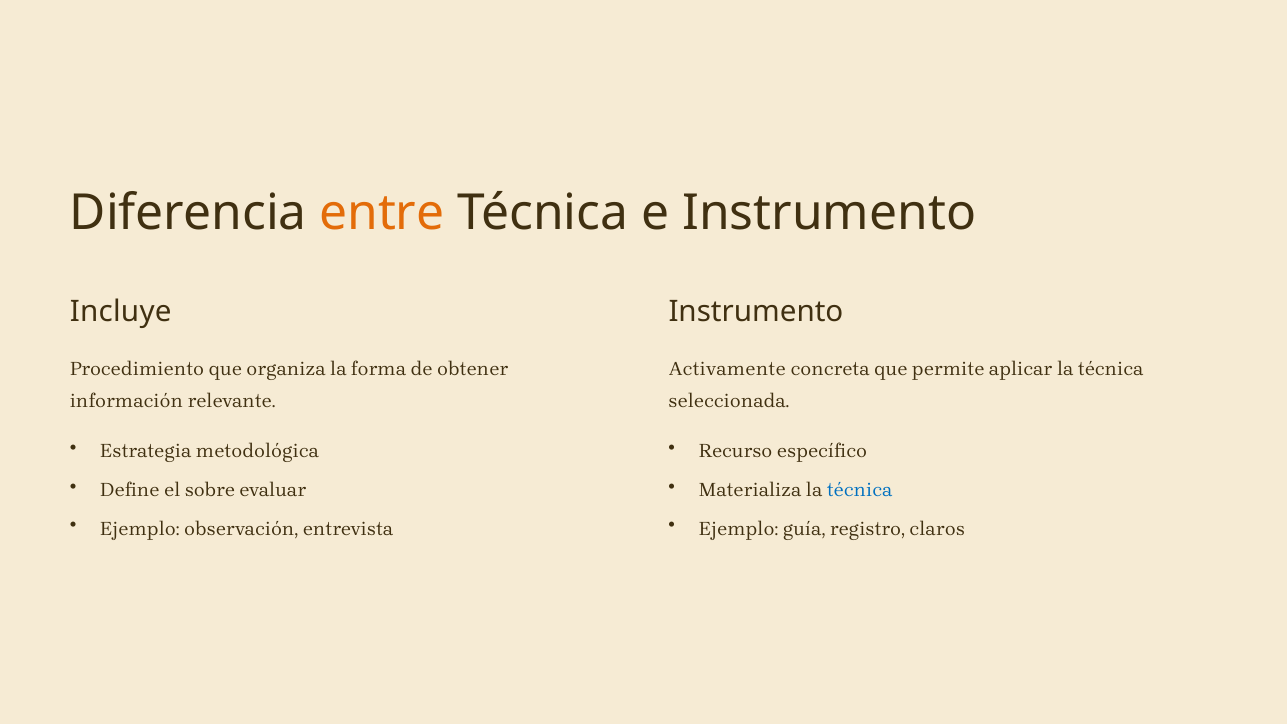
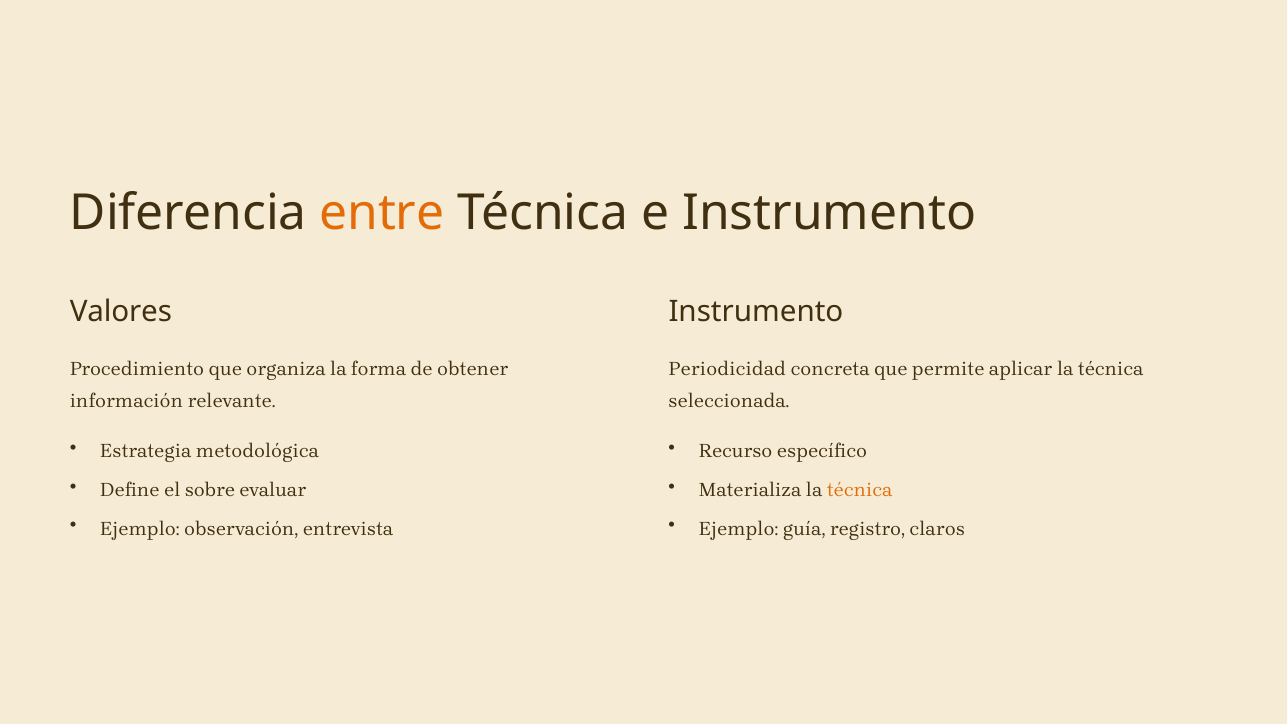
Incluye: Incluye -> Valores (121, 311)
Activamente: Activamente -> Periodicidad (727, 369)
técnica colour: blue -> orange (860, 490)
